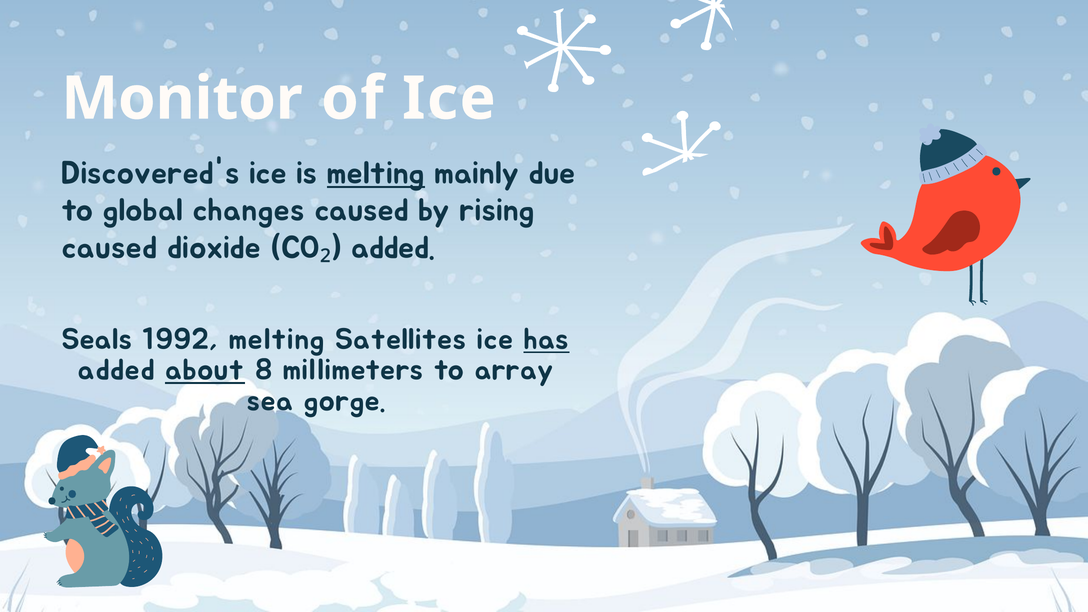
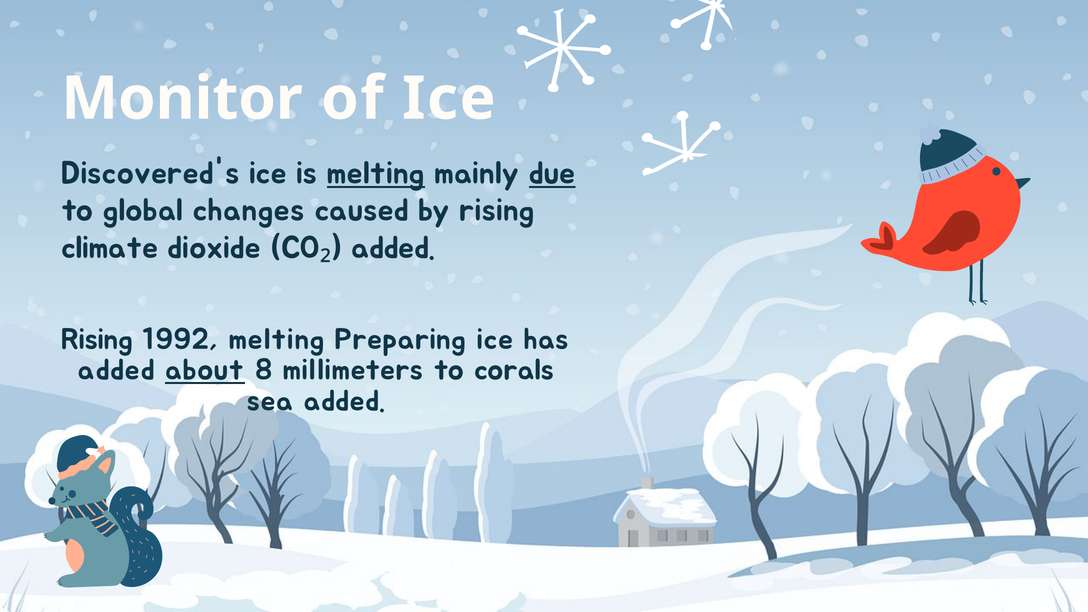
due underline: none -> present (552, 173)
caused: caused -> climate (110, 248)
Seals: Seals -> Rising (97, 339)
Satellites: Satellites -> Preparing (401, 339)
has underline: present -> none (546, 339)
array: array -> corals (514, 370)
sea gorge: gorge -> added (345, 401)
